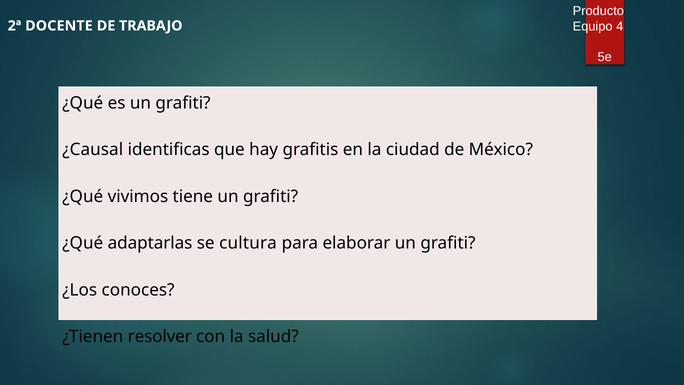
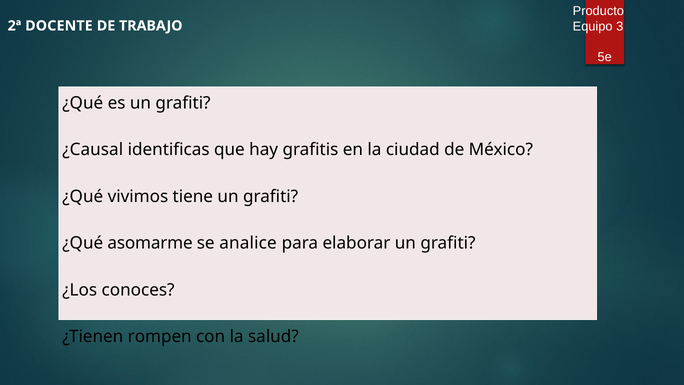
4: 4 -> 3 (620, 26)
adaptarlas: adaptarlas -> asomarme (150, 243)
cultura: cultura -> analice (248, 243)
resolver: resolver -> rompen (160, 337)
